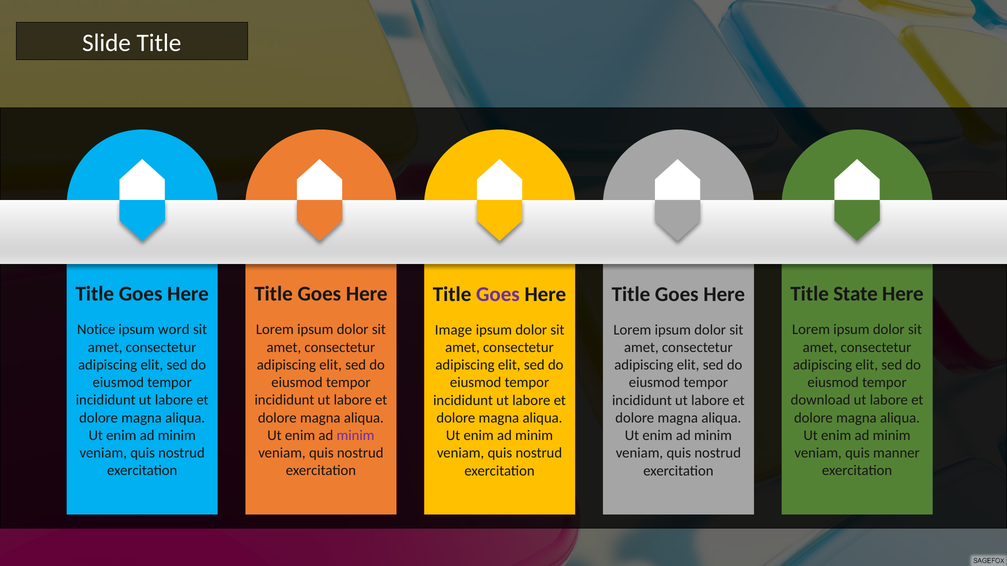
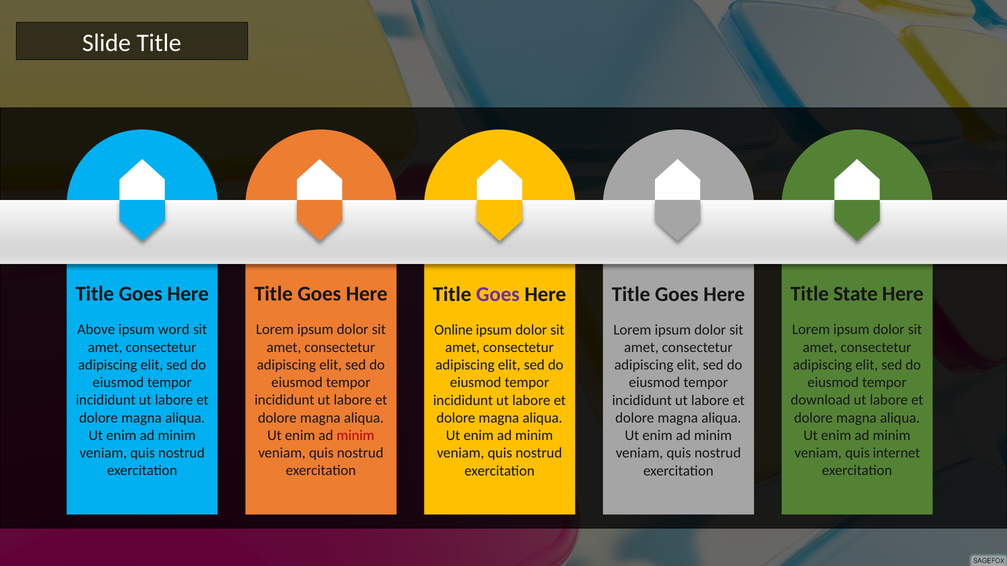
Notice: Notice -> Above (96, 330)
Image: Image -> Online (454, 330)
minim colour: purple -> red (356, 436)
manner: manner -> internet (896, 453)
